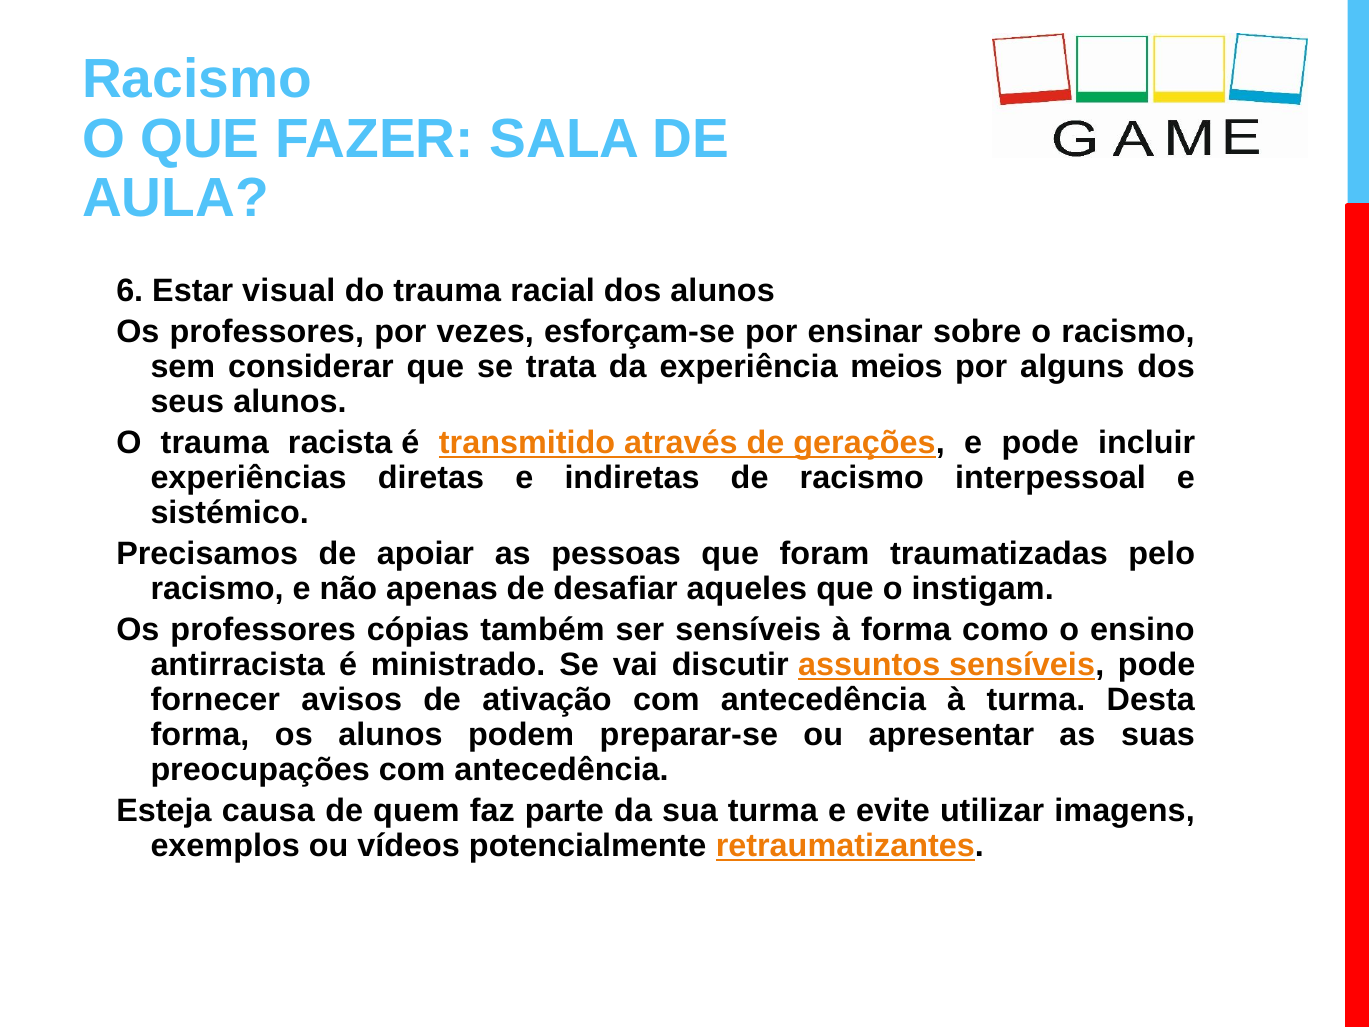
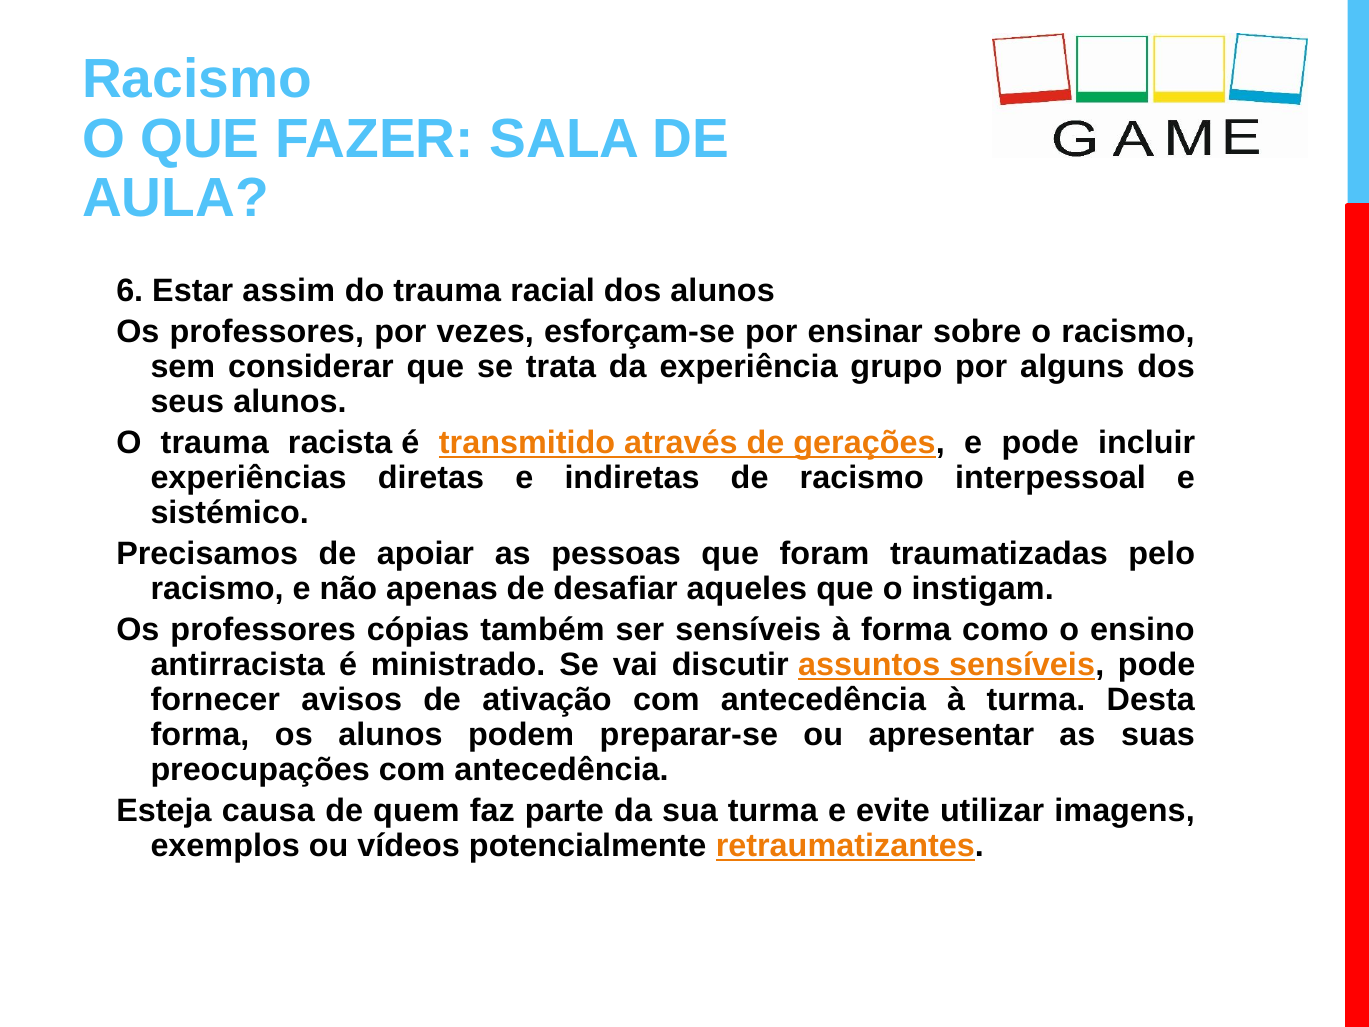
visual: visual -> assim (289, 291)
meios: meios -> grupo (896, 367)
